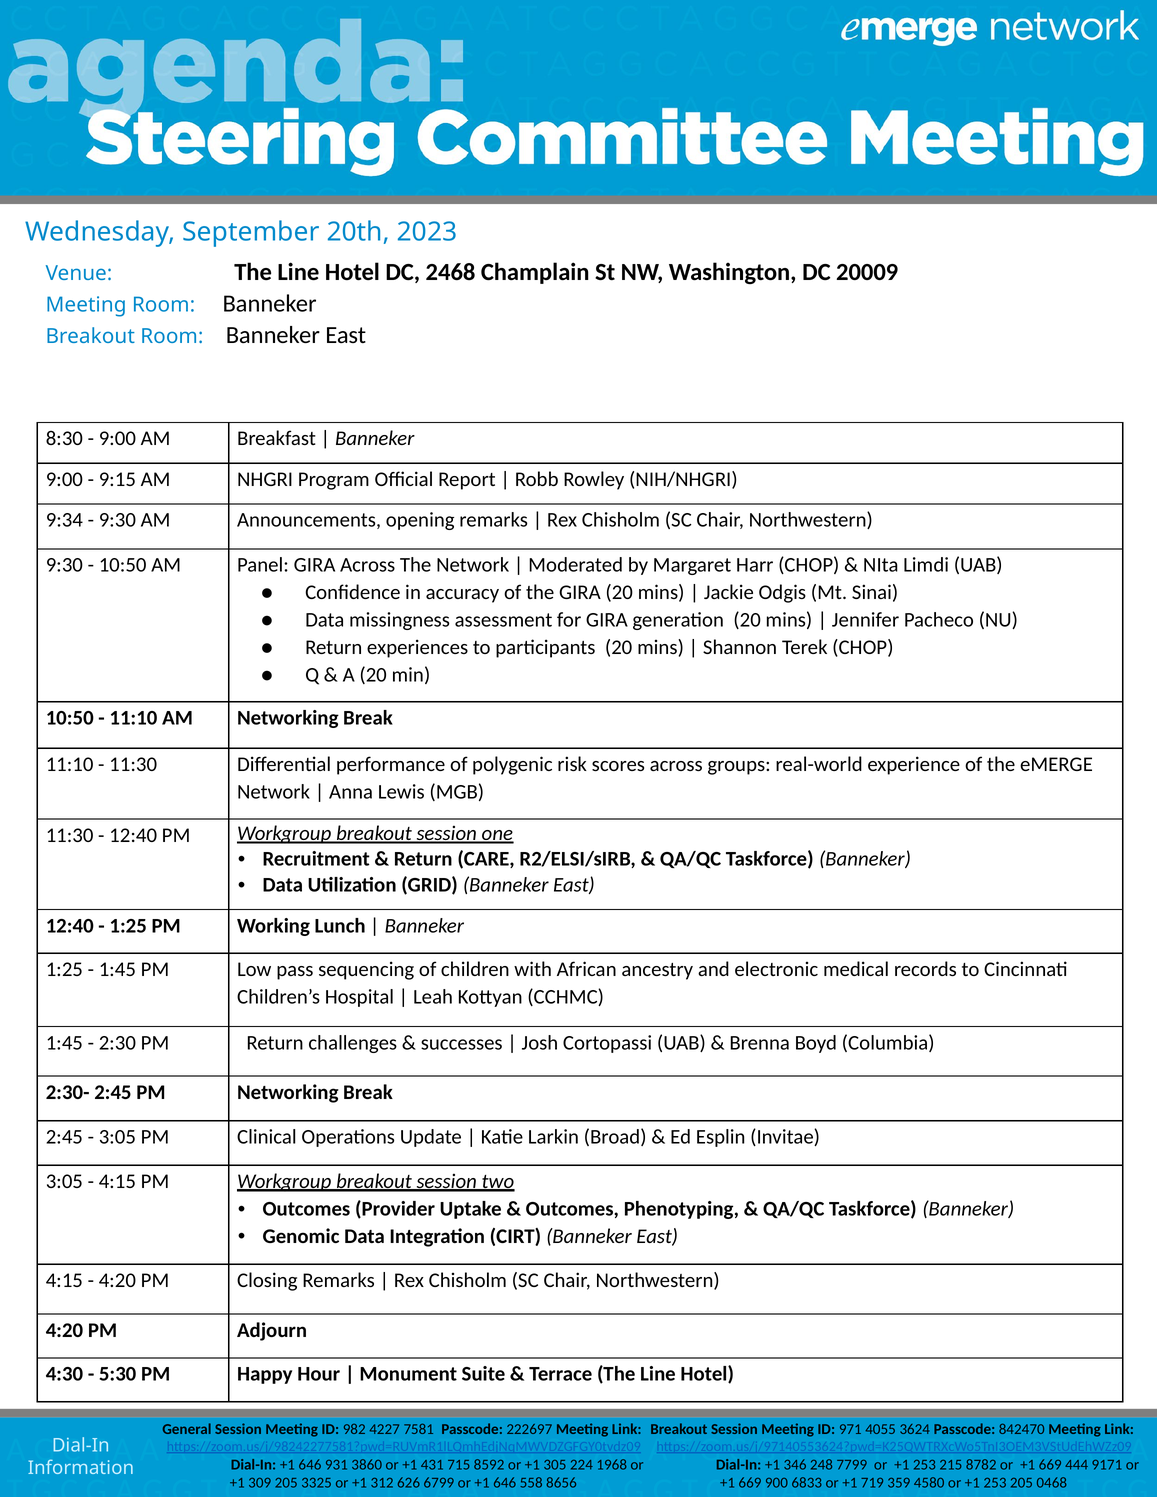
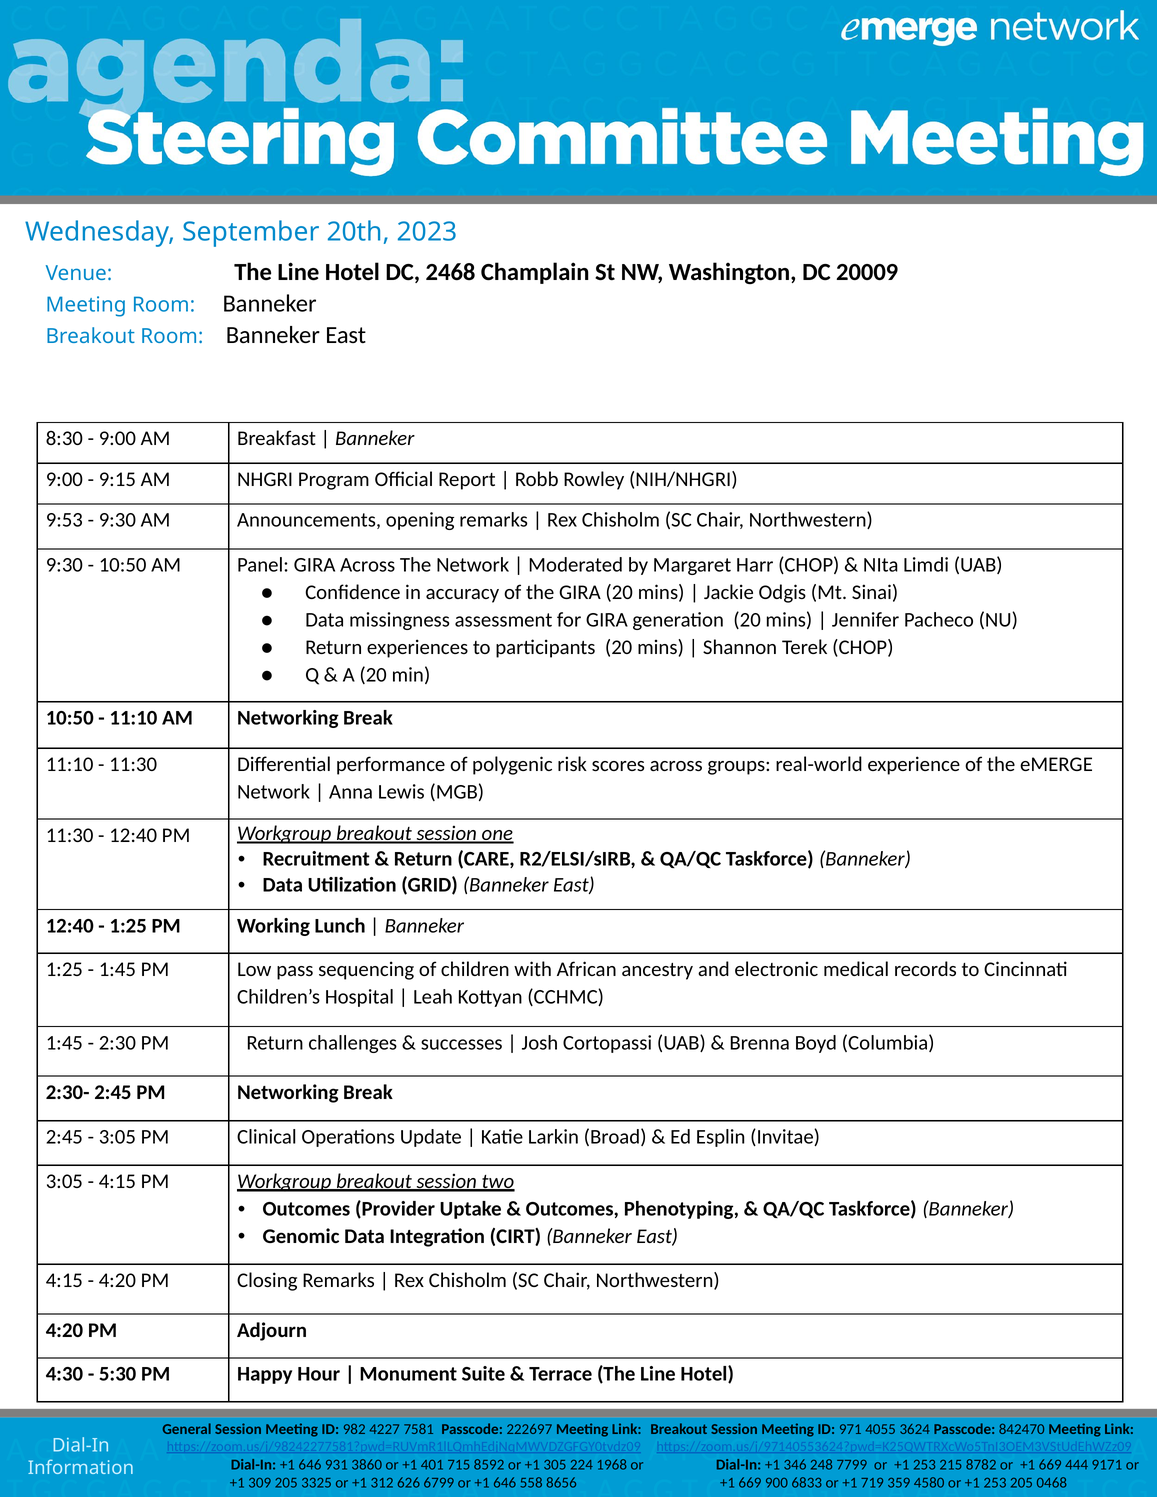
9:34: 9:34 -> 9:53 (64, 520)
431: 431 -> 401 (432, 1465)
